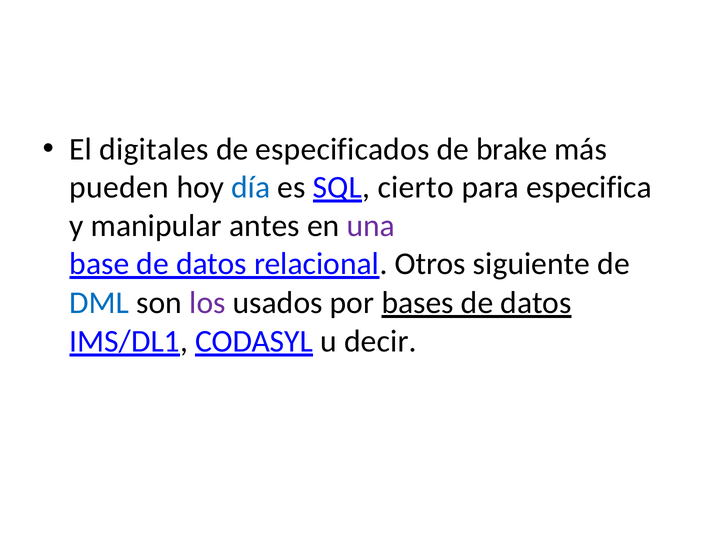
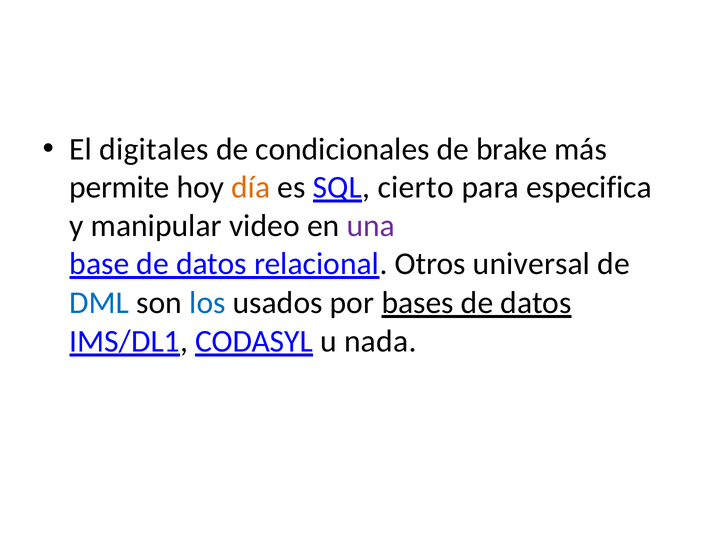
especificados: especificados -> condicionales (343, 149)
pueden: pueden -> permite (120, 187)
día colour: blue -> orange (251, 187)
antes: antes -> video (264, 226)
siguiente: siguiente -> universal (532, 264)
los colour: purple -> blue (207, 303)
decir: decir -> nada (380, 341)
